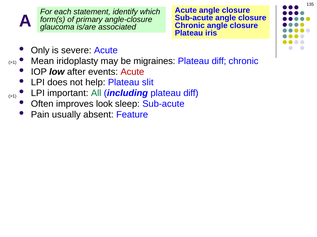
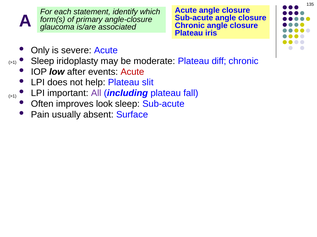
Mean: Mean -> Sleep (43, 61)
migraines: migraines -> moderate (154, 61)
All colour: green -> purple (96, 93)
including plateau diff: diff -> fall (191, 93)
Feature: Feature -> Surface (132, 115)
